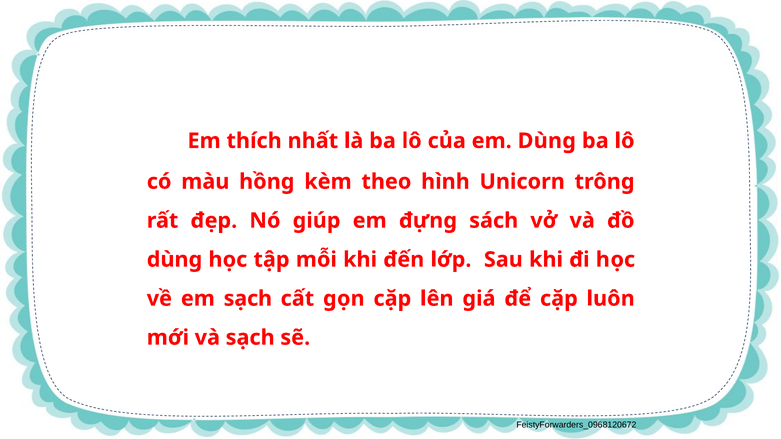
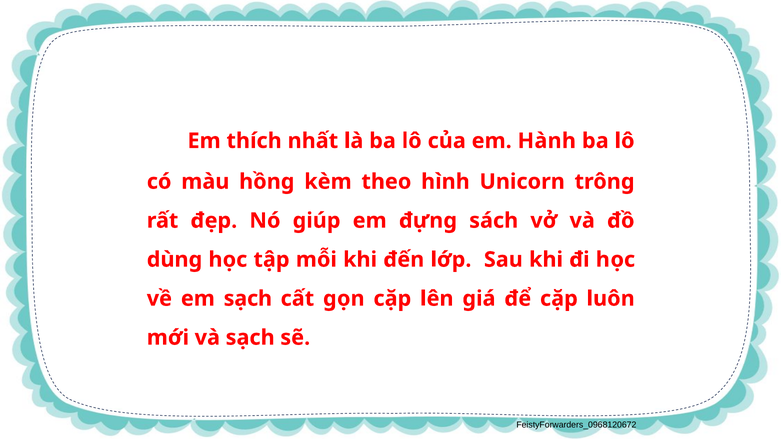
em Dùng: Dùng -> Hành (547, 141)
